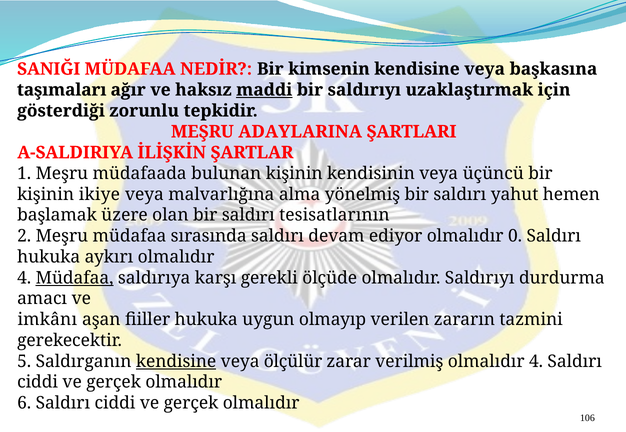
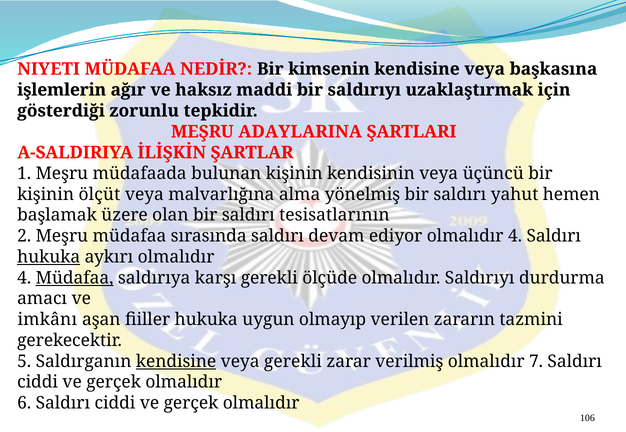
SANIĞI: SANIĞI -> NIYETI (49, 69)
taşımaları: taşımaları -> işlemlerin (62, 90)
maddi underline: present -> none (264, 90)
ikiye: ikiye -> ölçüt (99, 194)
ediyor olmalıdır 0: 0 -> 4 (515, 236)
hukuka underline: none -> present (49, 257)
veya ölçülür: ölçülür -> gerekli (293, 361)
verilmiş olmalıdır 4: 4 -> 7 (536, 361)
